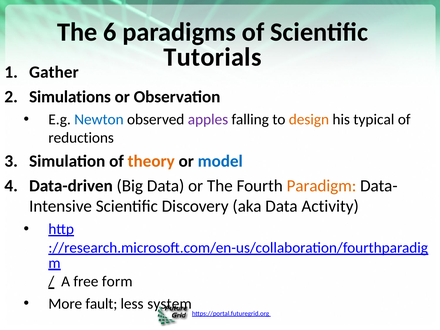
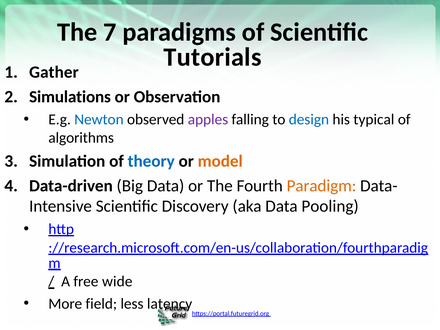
6: 6 -> 7 (110, 32)
design colour: orange -> blue (309, 120)
reductions: reductions -> algorithms (81, 138)
theory colour: orange -> blue (151, 161)
model colour: blue -> orange (220, 161)
Activity: Activity -> Pooling (330, 206)
form: form -> wide (117, 282)
fault: fault -> field (101, 304)
system: system -> latency (170, 304)
